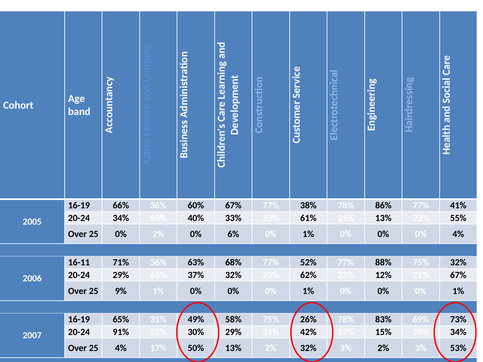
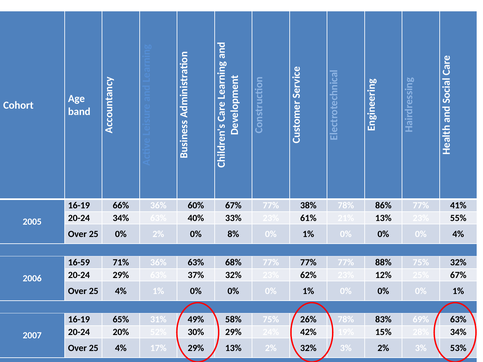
6%: 6% -> 8% (233, 234)
16-11: 16-11 -> 16-59 (79, 263)
68% 77% 52%: 52% -> 77% (308, 263)
9%: 9% -> 4% (121, 291)
69% 73%: 73% -> 63% (458, 320)
20-24 91%: 91% -> 20% (121, 332)
17% 50%: 50% -> 29% (196, 348)
